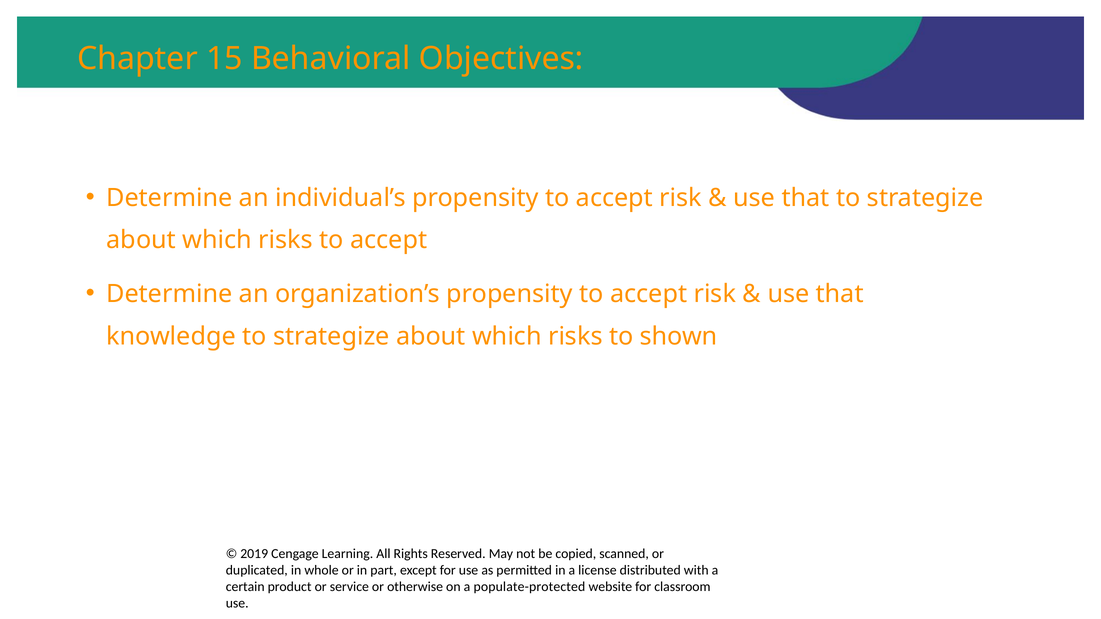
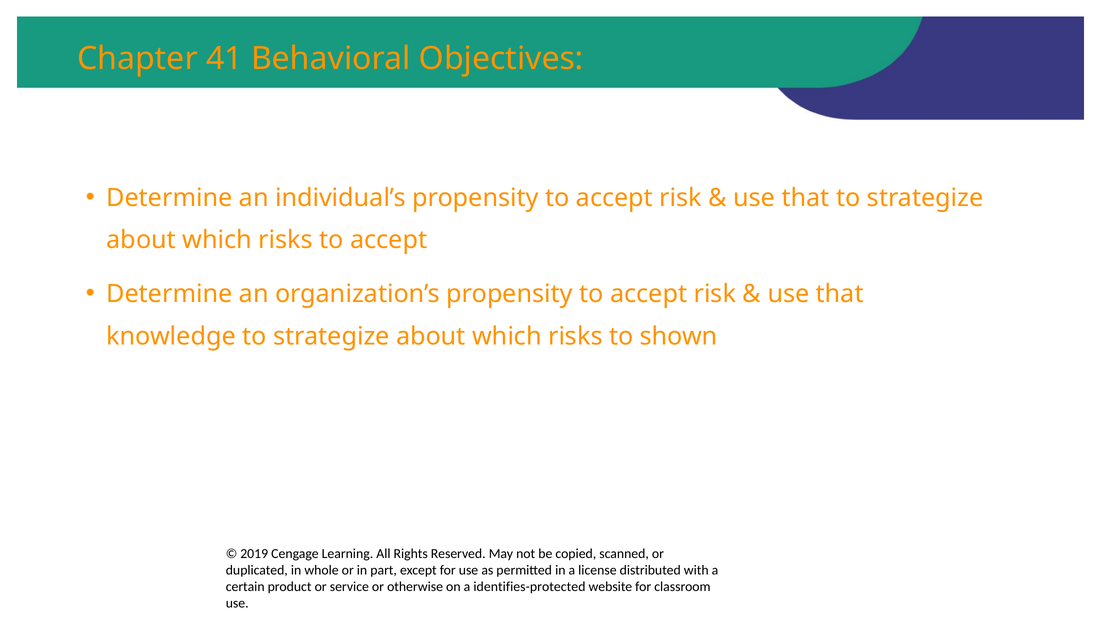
15: 15 -> 41 (224, 58)
populate-protected: populate-protected -> identifies-protected (529, 587)
